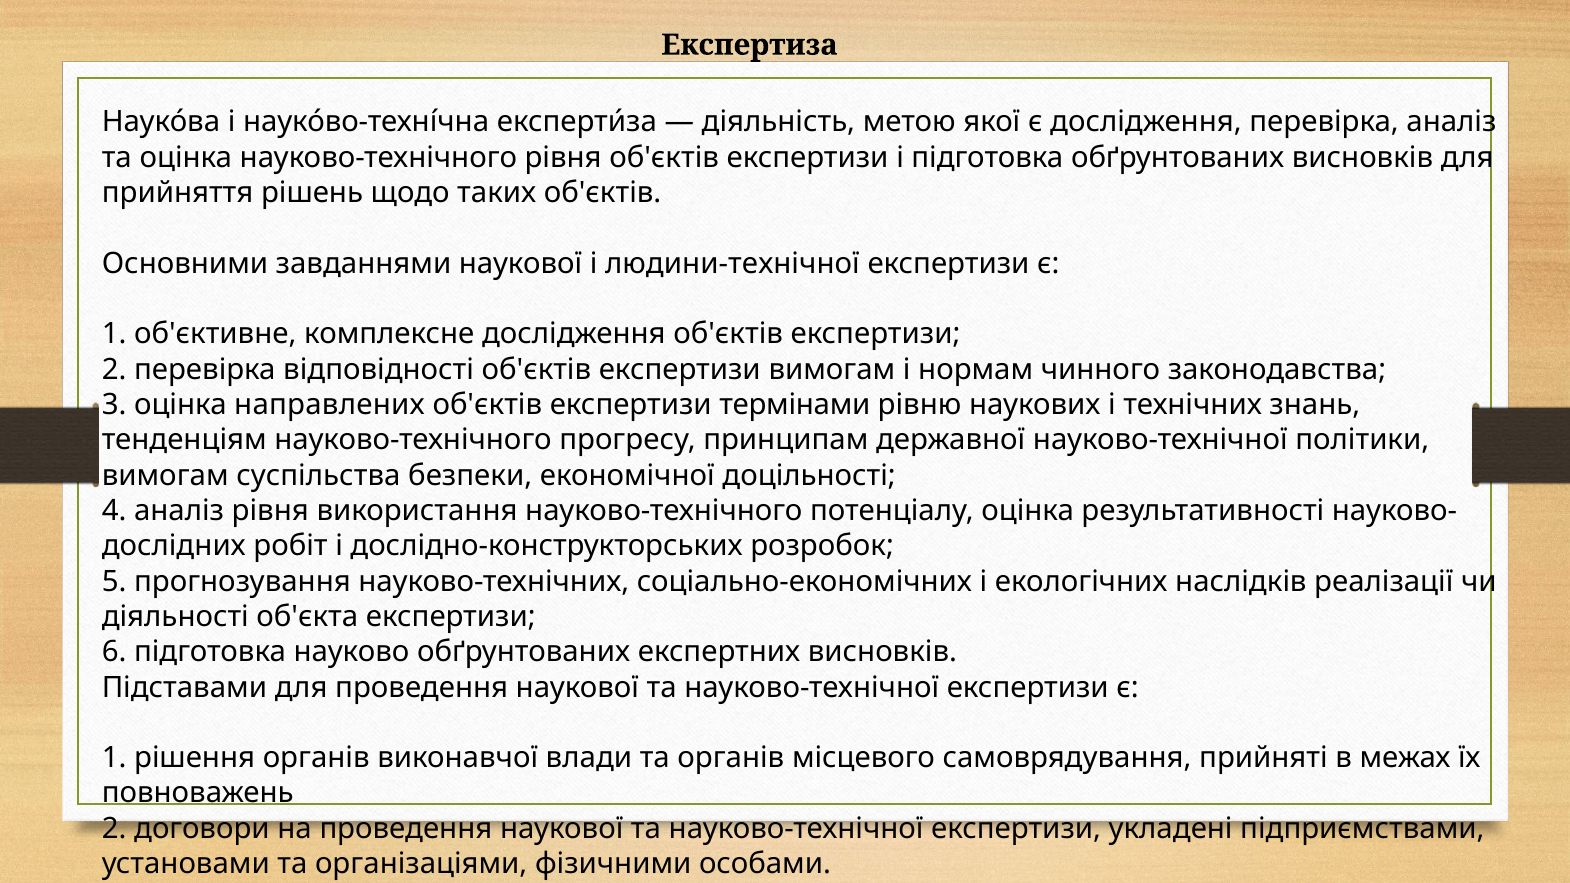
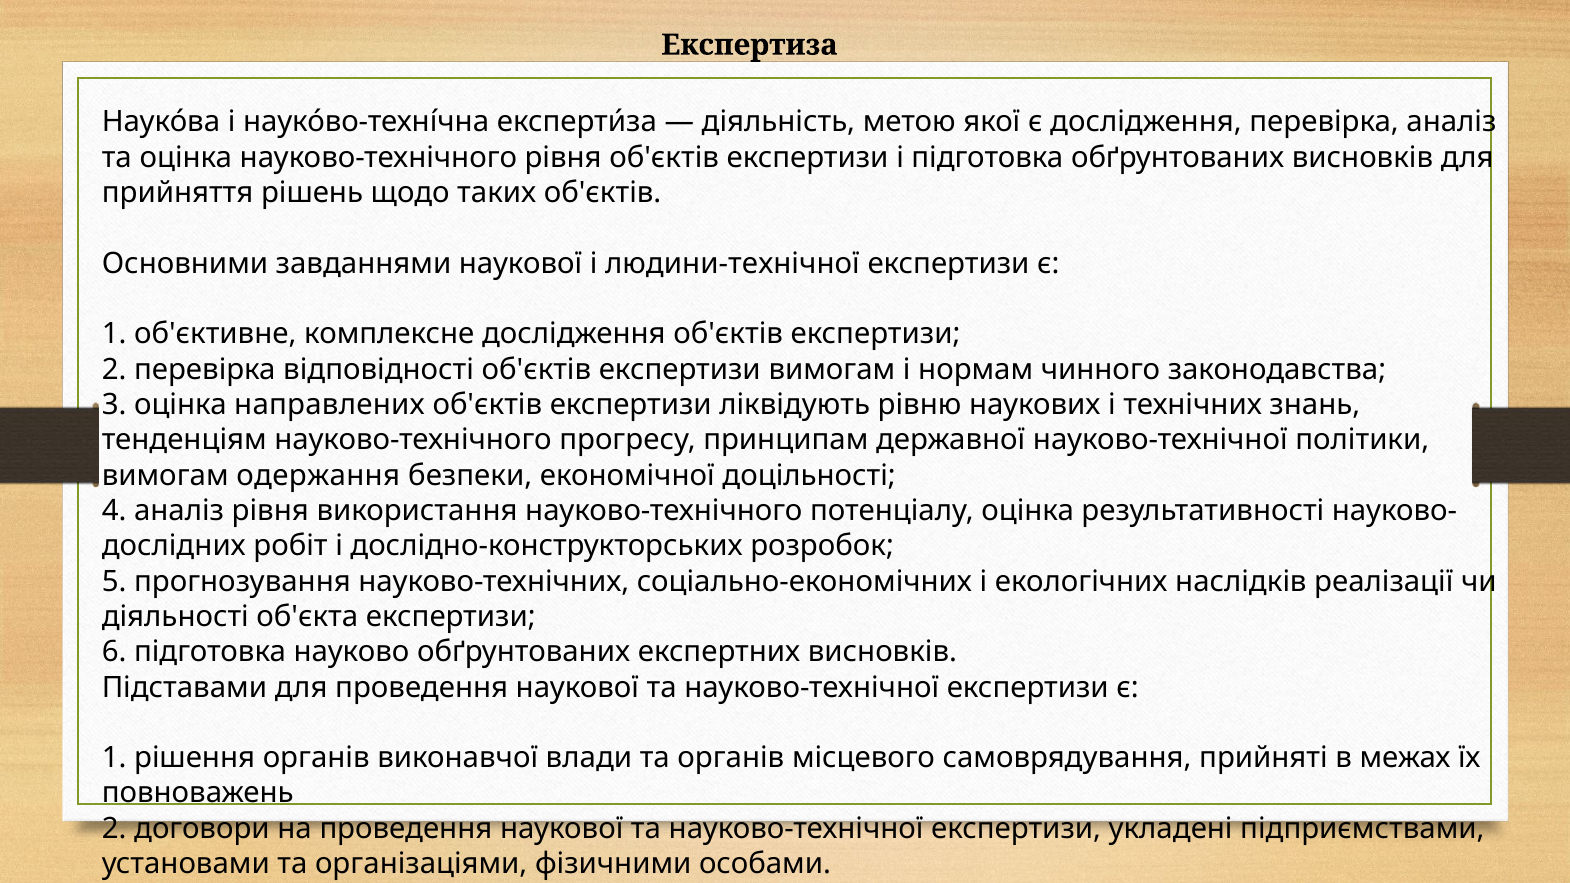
термінами: термінами -> ліквідують (795, 405)
суспільства: суспільства -> одержання (318, 475)
